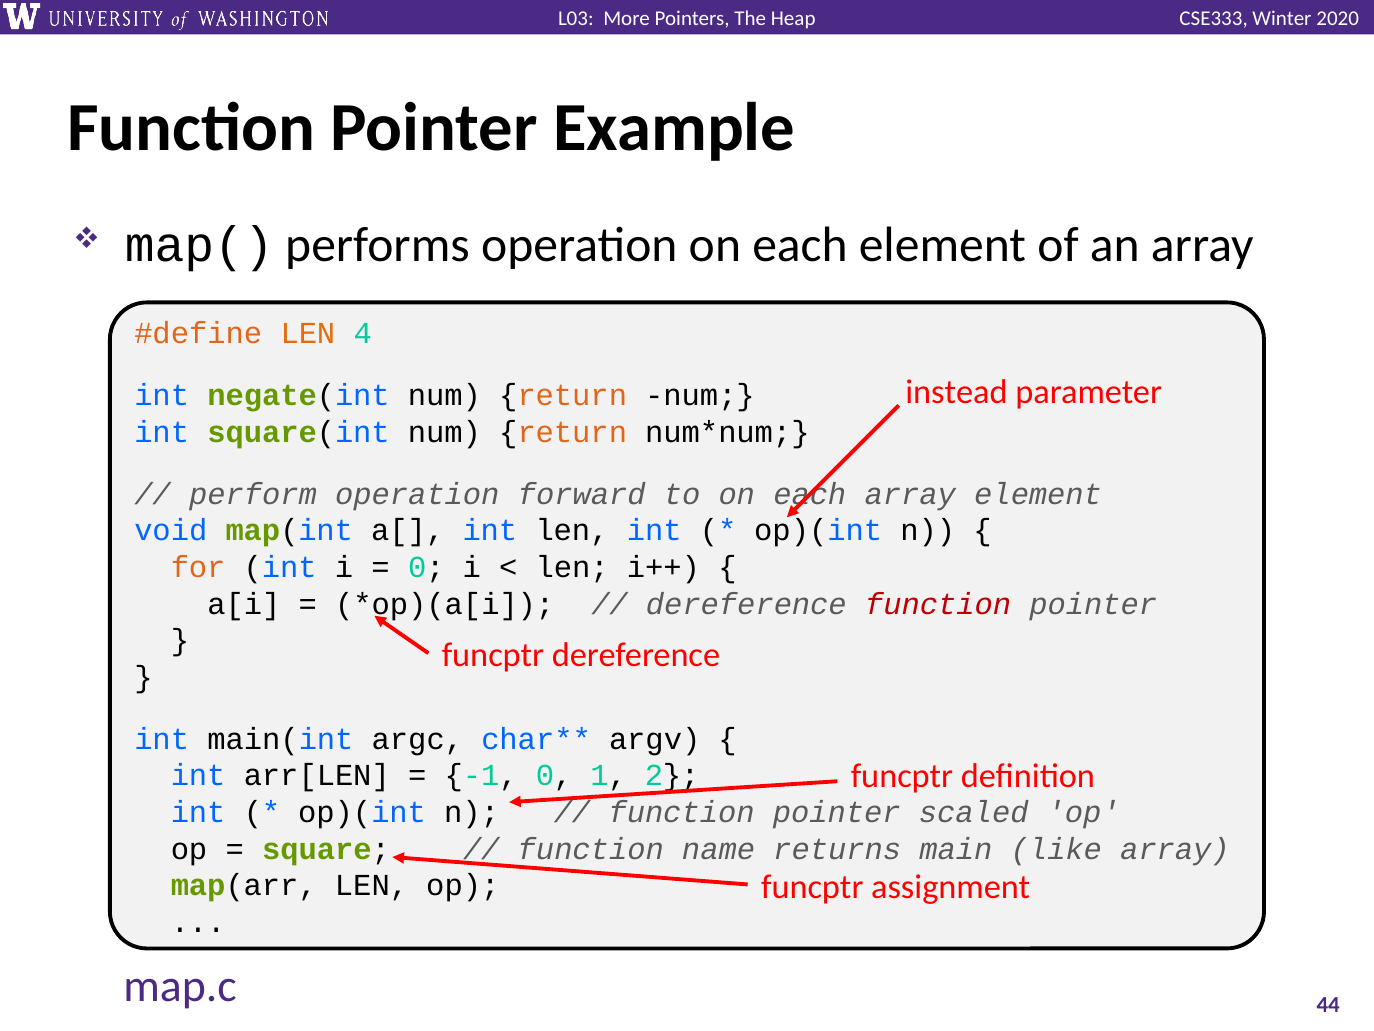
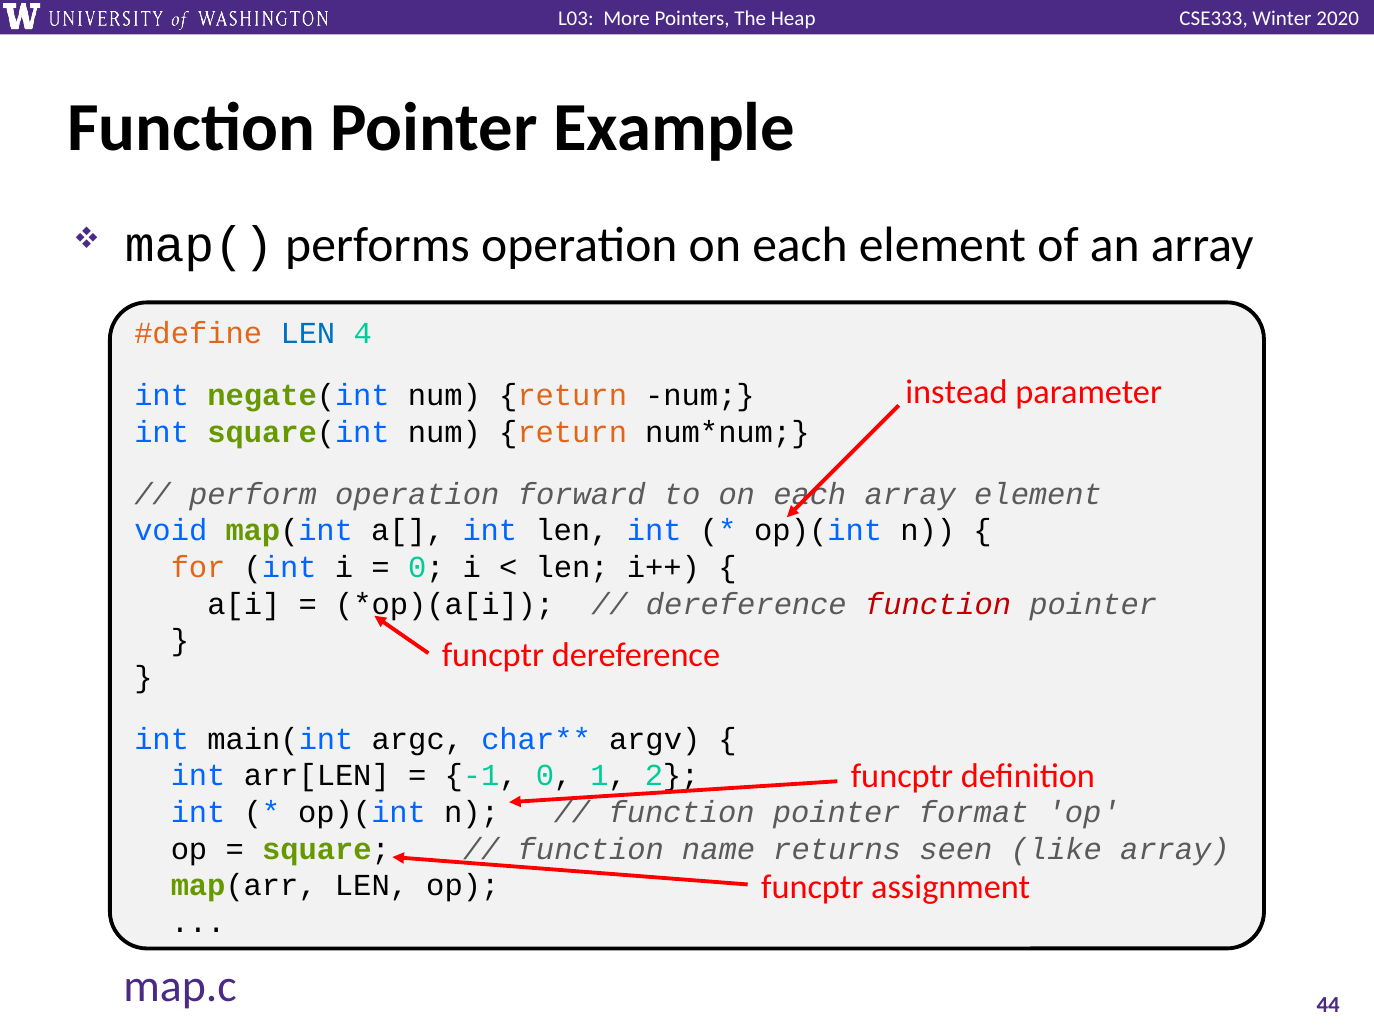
LEN colour: orange -> blue (308, 333)
scaled: scaled -> format (974, 812)
main: main -> seen (956, 849)
